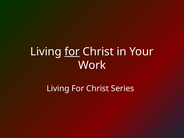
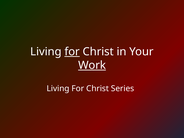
Work underline: none -> present (92, 65)
